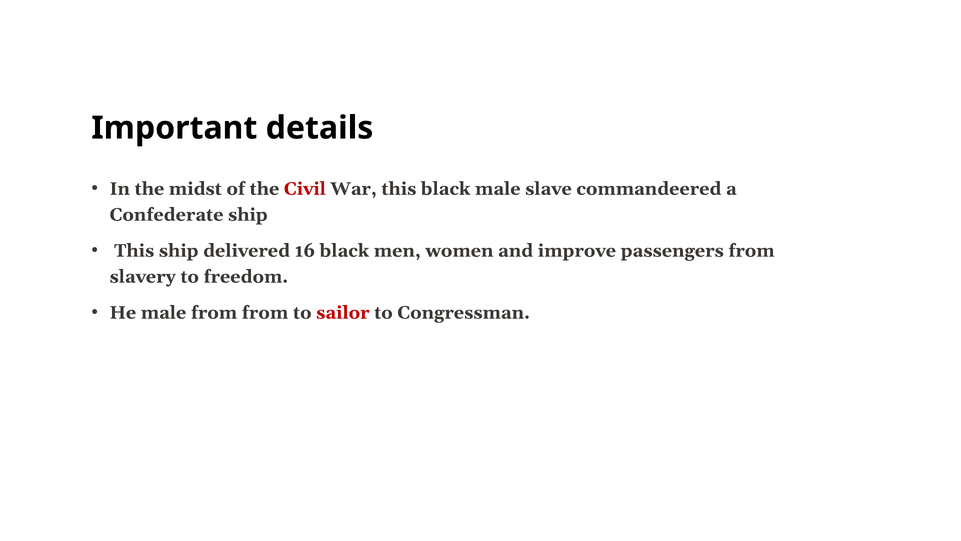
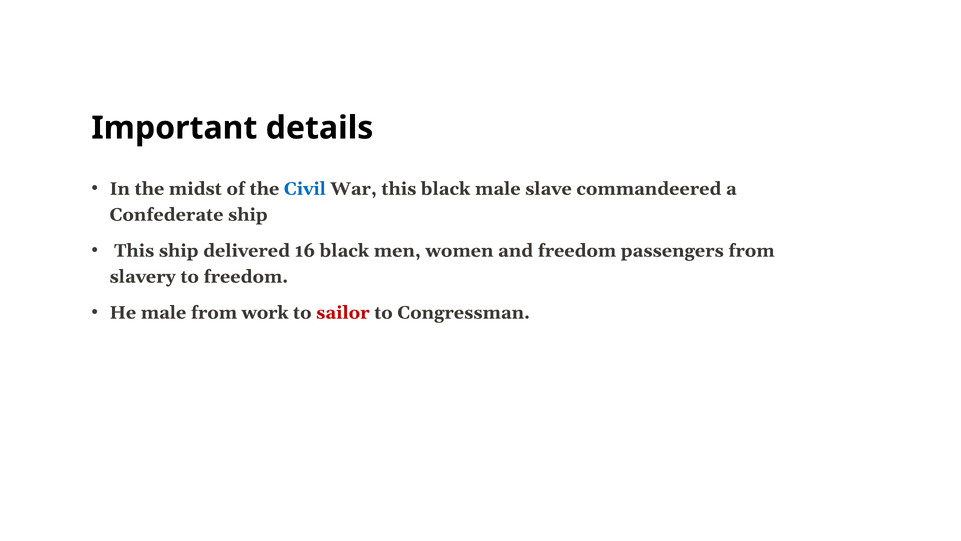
Civil colour: red -> blue (305, 189)
and improve: improve -> freedom (577, 251)
from from: from -> work (265, 312)
